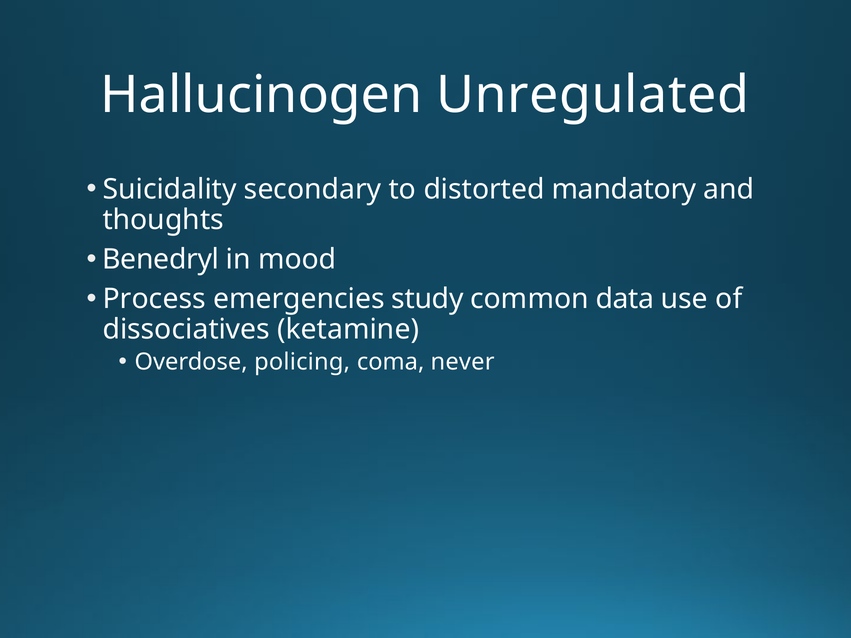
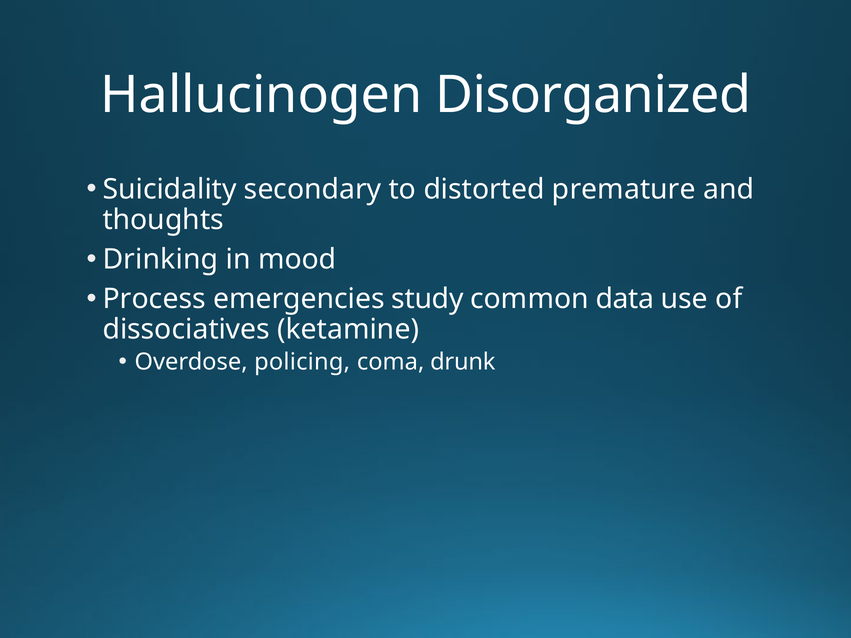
Unregulated: Unregulated -> Disorganized (593, 95)
mandatory: mandatory -> premature (624, 189)
Benedryl: Benedryl -> Drinking (160, 259)
never: never -> drunk (463, 362)
